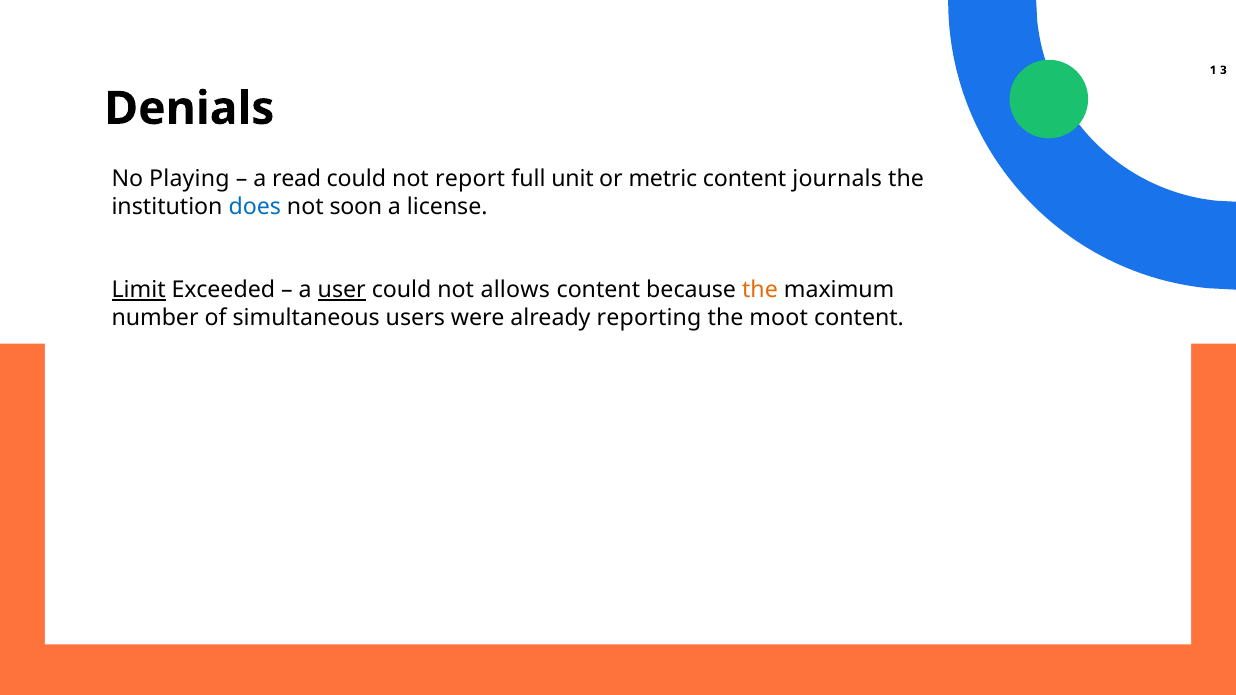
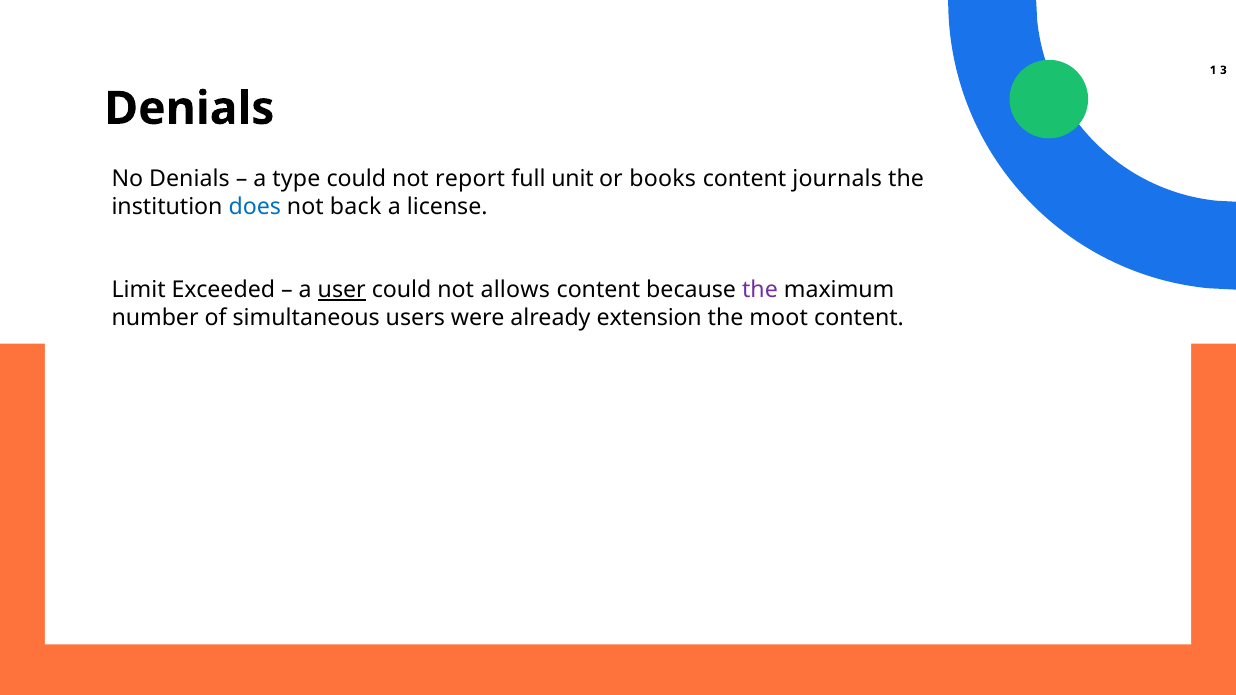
No Playing: Playing -> Denials (189, 179)
read: read -> type (296, 179)
metric: metric -> books (663, 179)
soon: soon -> back (356, 207)
Limit underline: present -> none (139, 290)
the colour: orange -> purple (760, 290)
reporting: reporting -> extension (649, 318)
